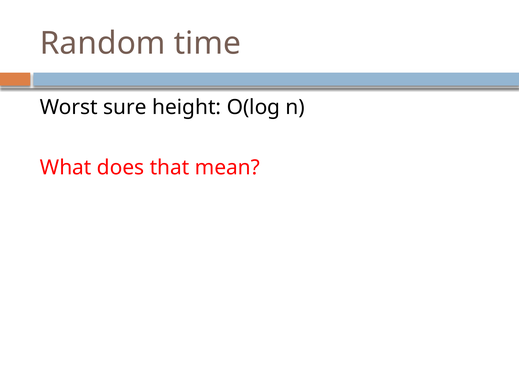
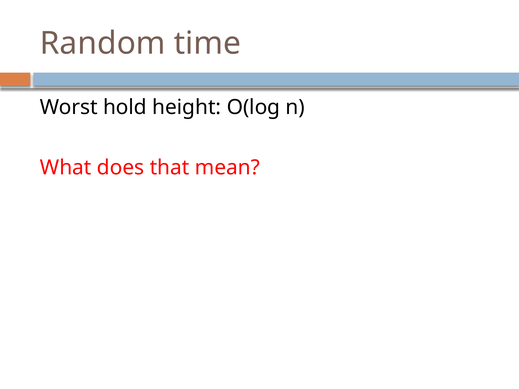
sure: sure -> hold (125, 107)
